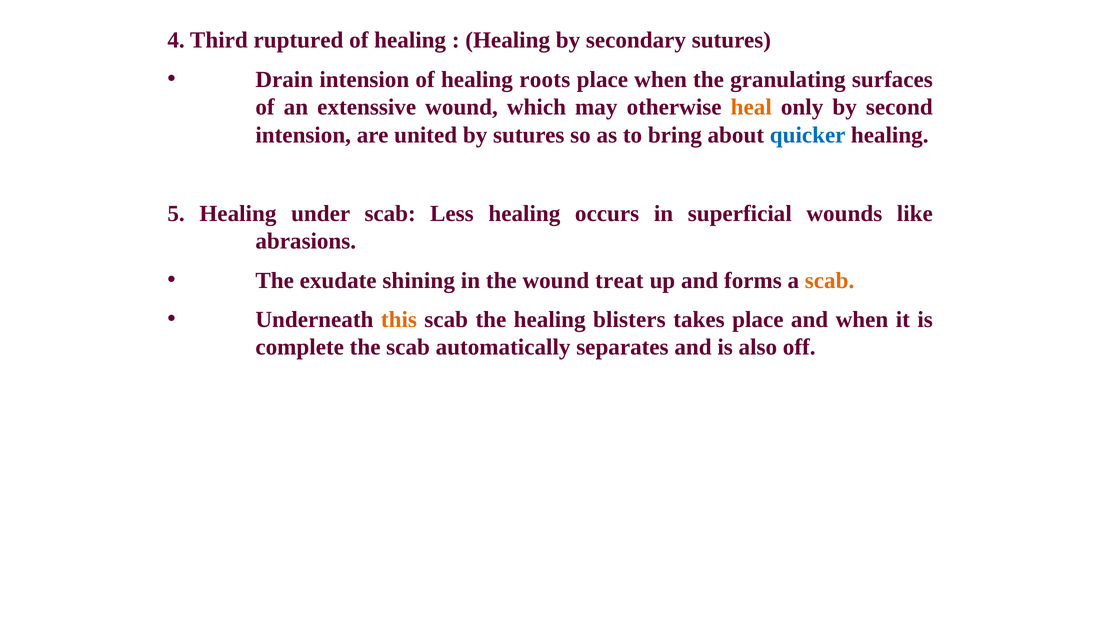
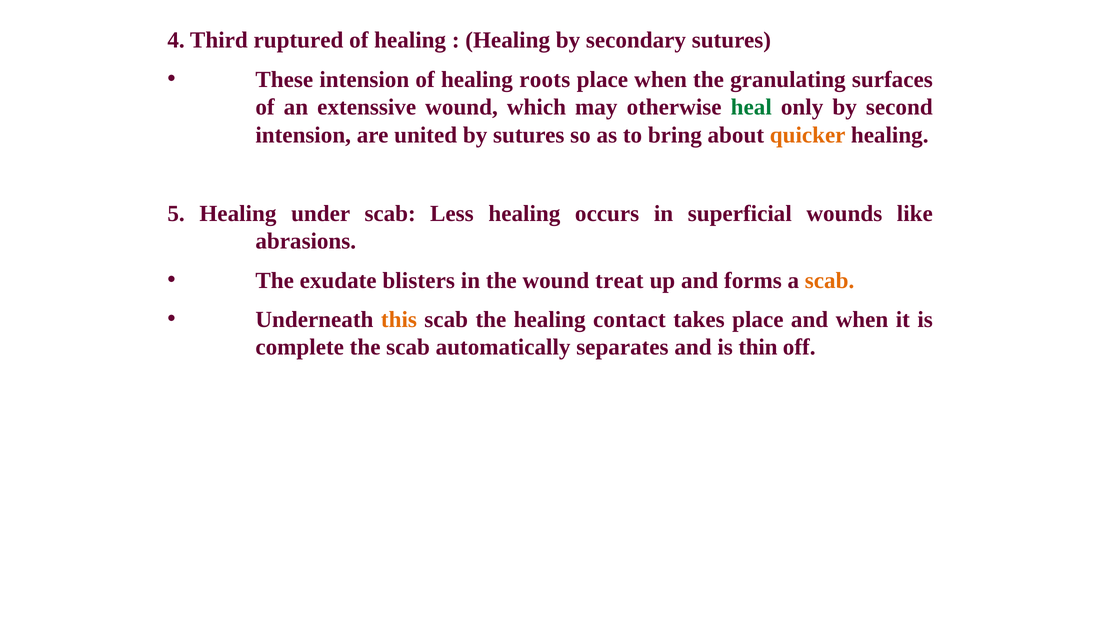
Drain: Drain -> These (284, 80)
heal colour: orange -> green (751, 107)
quicker colour: blue -> orange (808, 135)
shining: shining -> blisters (419, 281)
blisters: blisters -> contact (629, 320)
also: also -> thin (758, 347)
